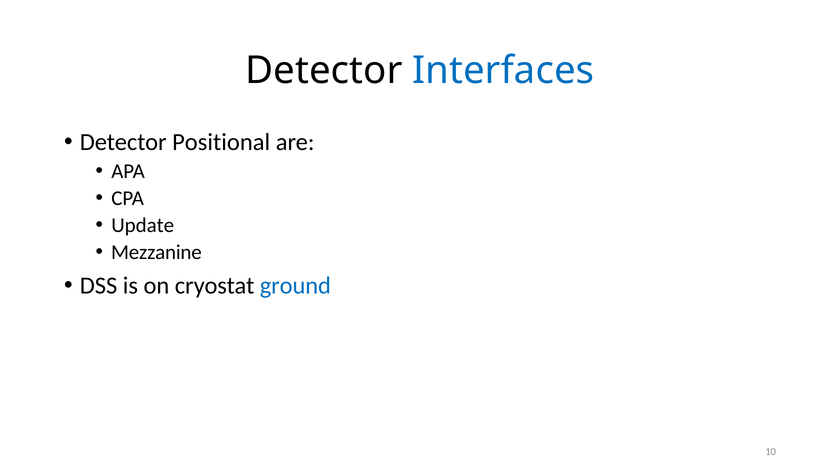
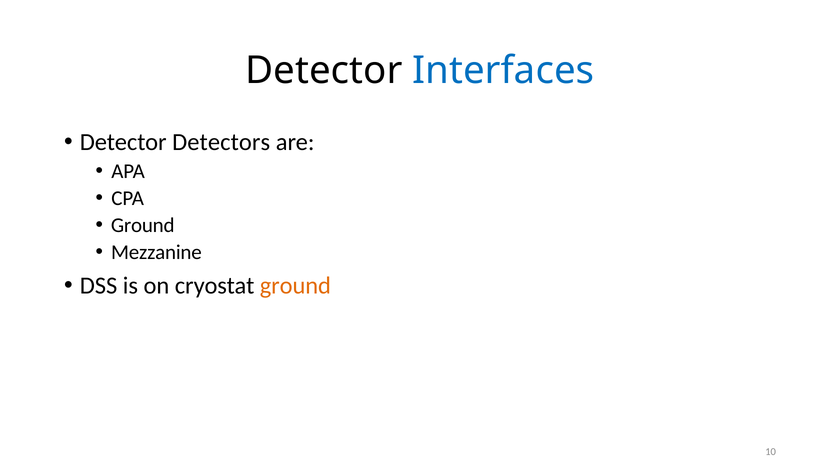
Positional: Positional -> Detectors (221, 142)
Update: Update -> Ground (143, 225)
ground colour: blue -> orange (295, 285)
